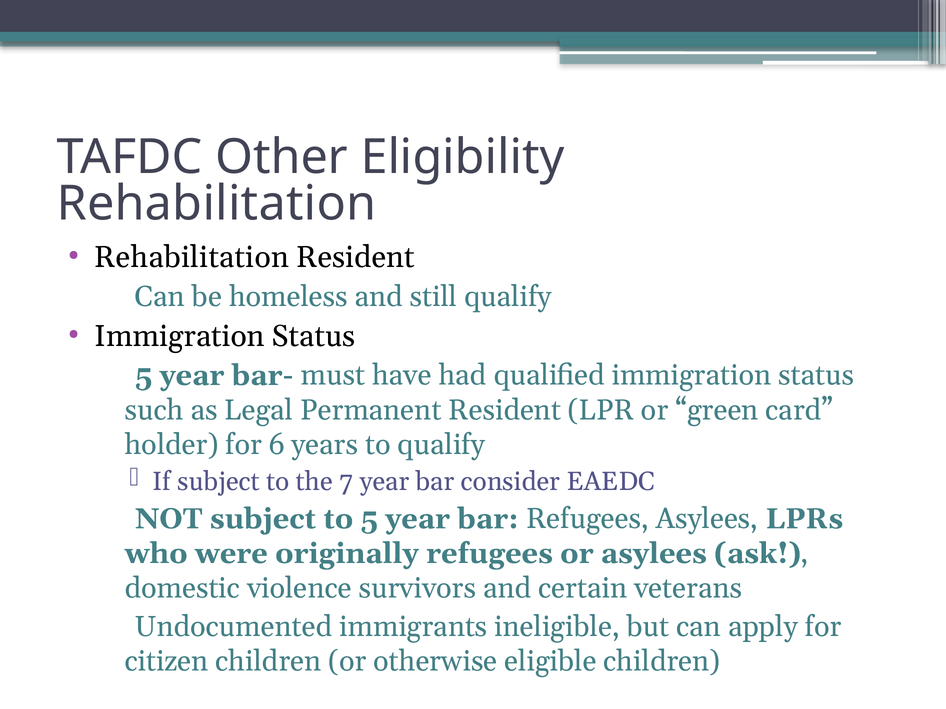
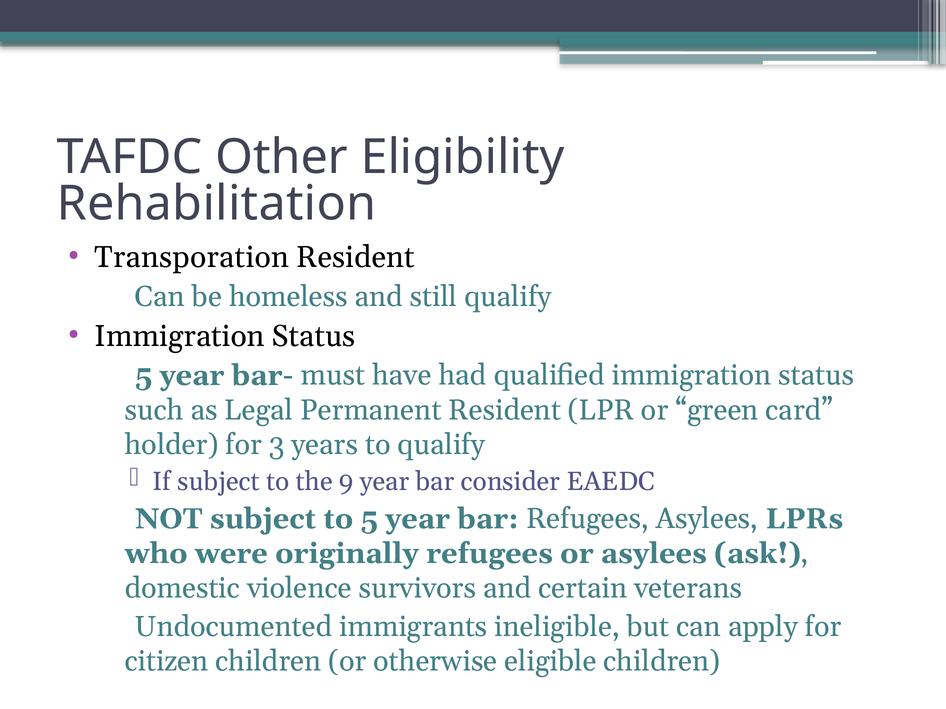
Rehabilitation: Rehabilitation -> Transporation (192, 258)
6: 6 -> 3 (277, 445)
7: 7 -> 9 (346, 482)
